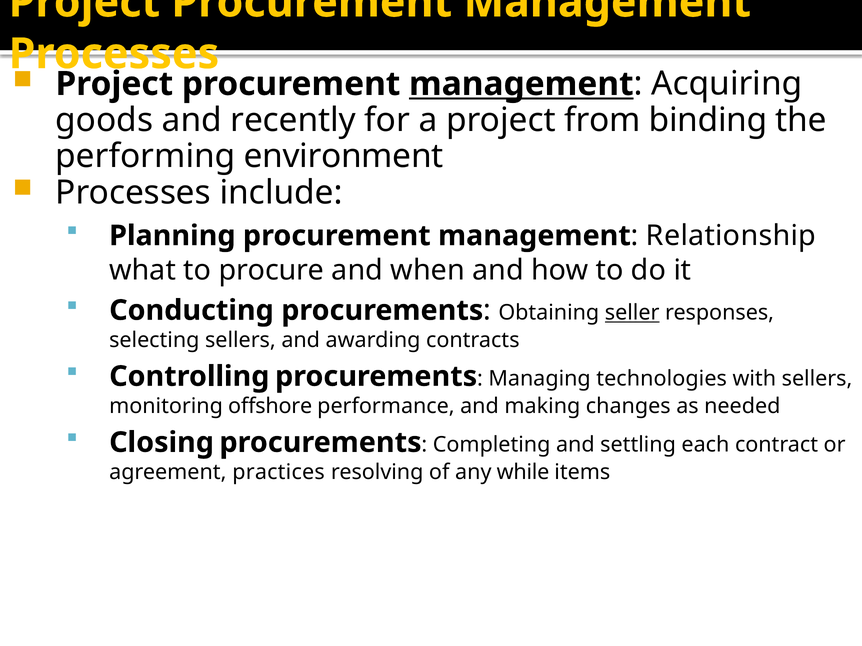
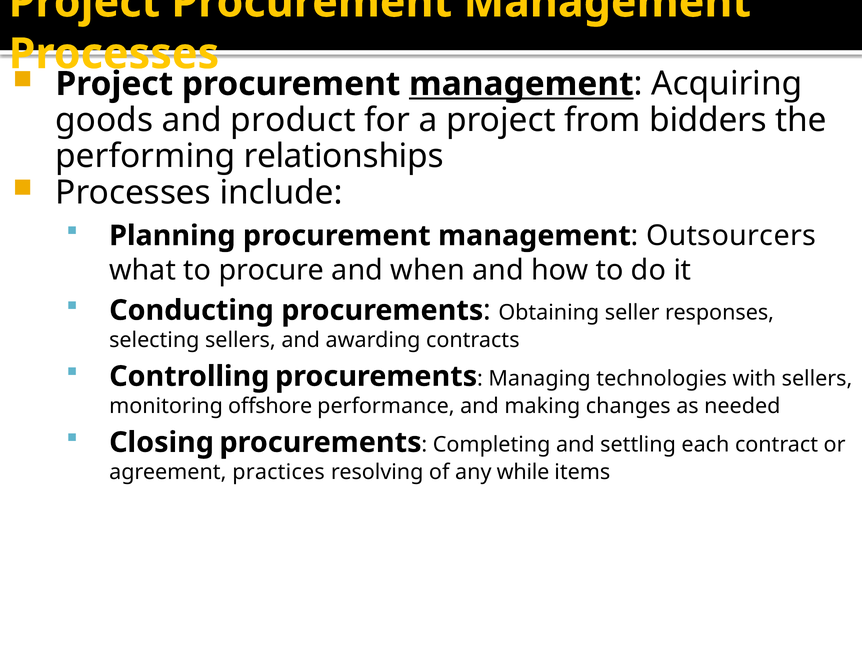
recently: recently -> product (293, 120)
binding: binding -> bidders (708, 120)
environment: environment -> relationships (344, 156)
Relationship: Relationship -> Outsourcers (731, 236)
seller underline: present -> none (632, 313)
